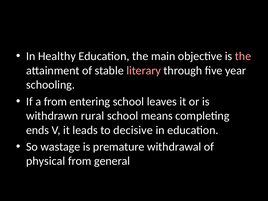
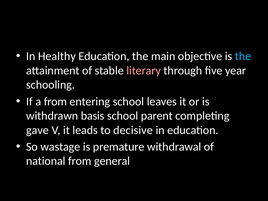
the colour: pink -> light blue (243, 56)
rural: rural -> basis (93, 116)
means: means -> parent (157, 116)
ends: ends -> gave (38, 130)
physical: physical -> national (46, 161)
